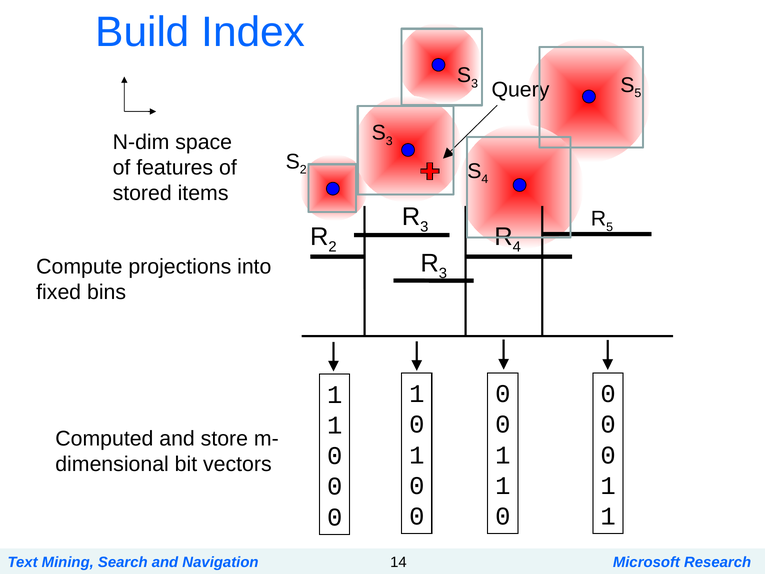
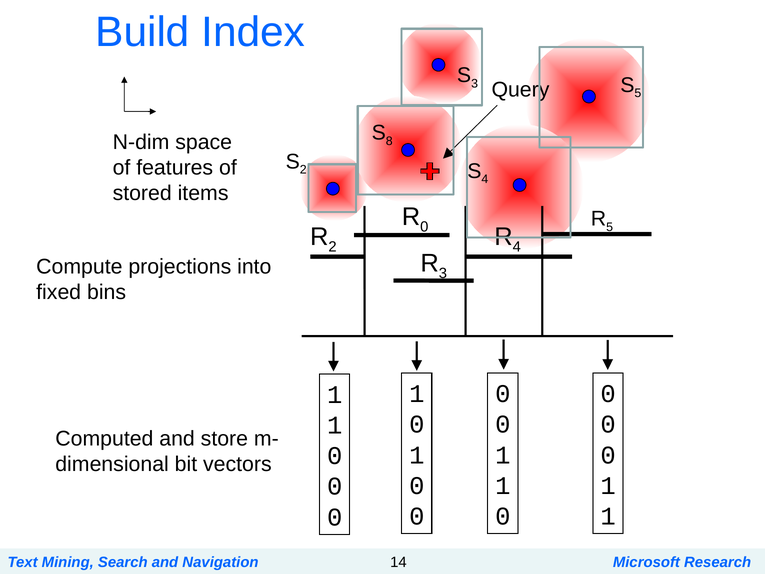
3: 3 -> 8 (389, 141)
3: 3 -> 0 (424, 227)
